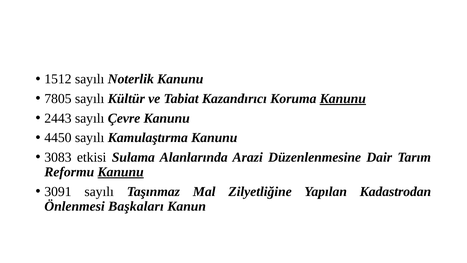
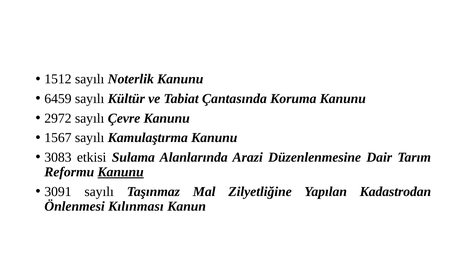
7805: 7805 -> 6459 (58, 98)
Kazandırıcı: Kazandırıcı -> Çantasında (234, 98)
Kanunu underline: present -> none (343, 98)
2443: 2443 -> 2972 (58, 118)
4450: 4450 -> 1567 (58, 138)
Başkaları: Başkaları -> Kılınması (136, 206)
